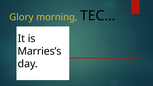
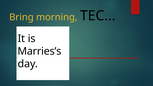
Glory: Glory -> Bring (21, 17)
